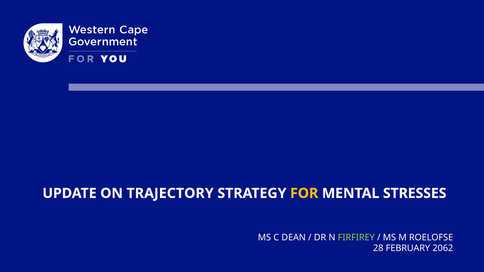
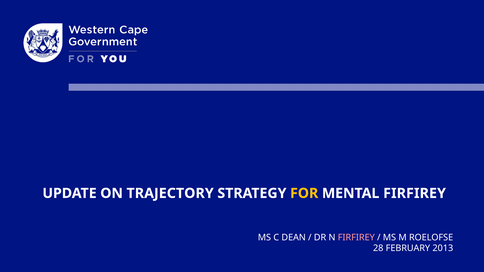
MENTAL STRESSES: STRESSES -> FIRFIREY (415, 193)
FIRFIREY colour: light green -> pink (356, 238)
2062: 2062 -> 2013 (443, 249)
